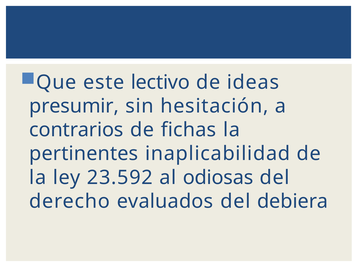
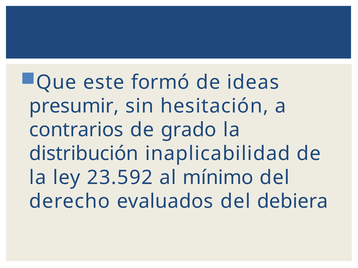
lectivo: lectivo -> formó (160, 82)
fichas: fichas -> grado (189, 130)
pertinentes: pertinentes -> distribución (84, 154)
odiosas: odiosas -> mínimo (218, 178)
